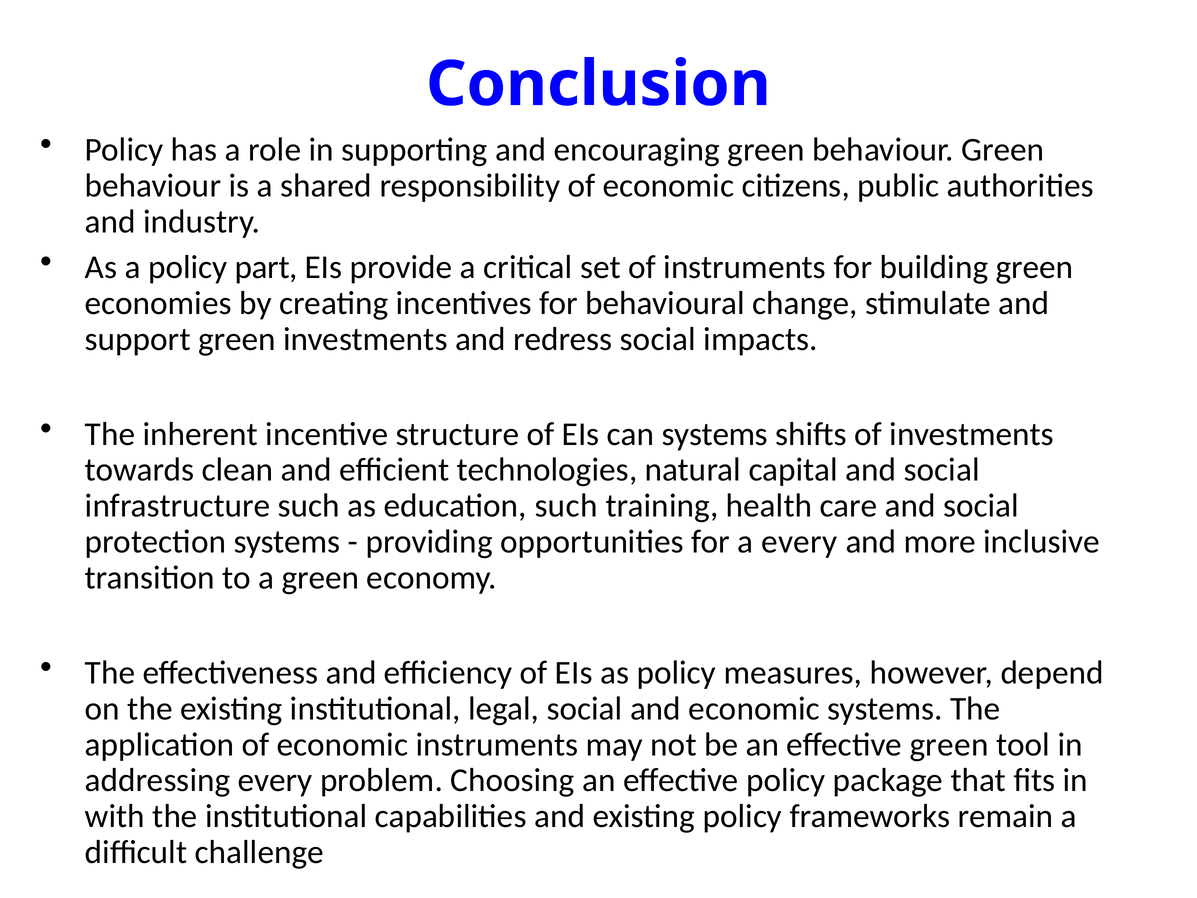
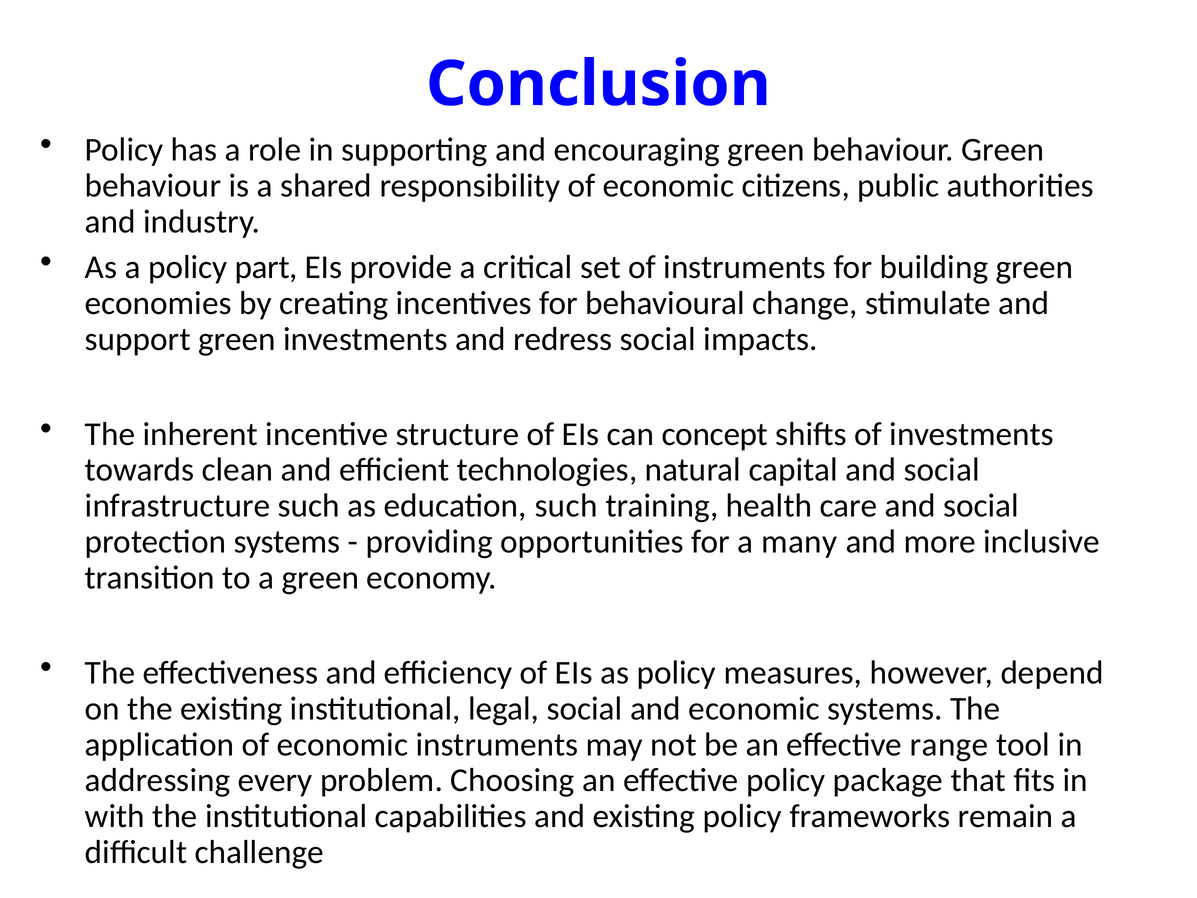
can systems: systems -> concept (715, 434)
a every: every -> many (799, 542)
effective green: green -> range (949, 744)
